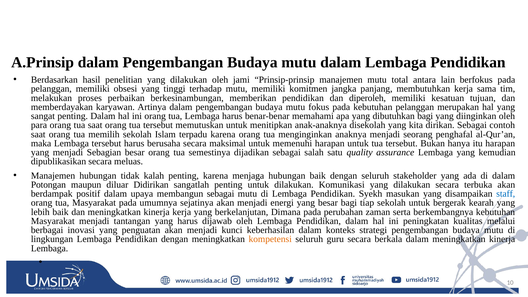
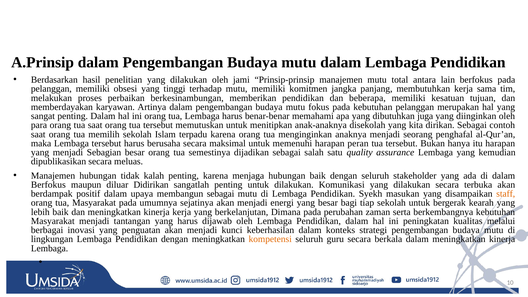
diperoleh: diperoleh -> beberapa (367, 98)
dibutuhkan bagi: bagi -> juga (425, 116)
harapan untuk: untuk -> peran (358, 143)
Potongan: Potongan -> Berfokus (48, 185)
staff colour: blue -> orange (506, 194)
